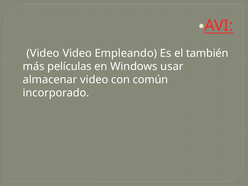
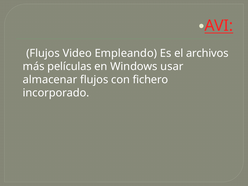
Video: Video -> Flujos (43, 53)
también: también -> archivos (207, 53)
almacenar video: video -> flujos (94, 80)
común: común -> fichero (150, 80)
